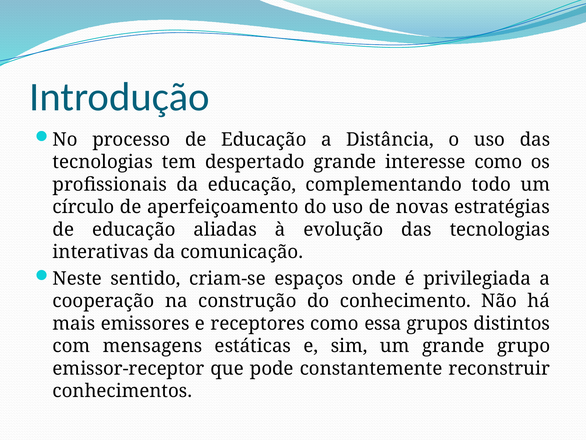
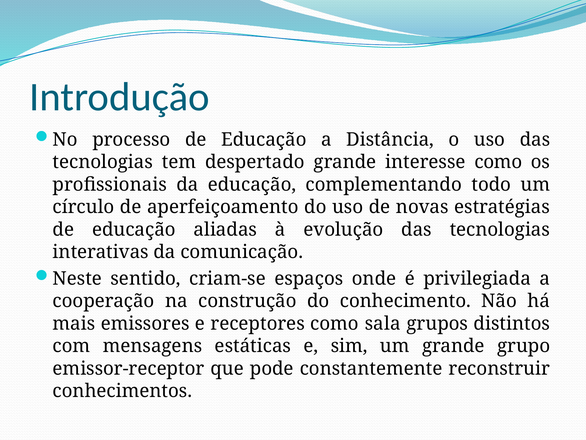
essa: essa -> sala (383, 323)
